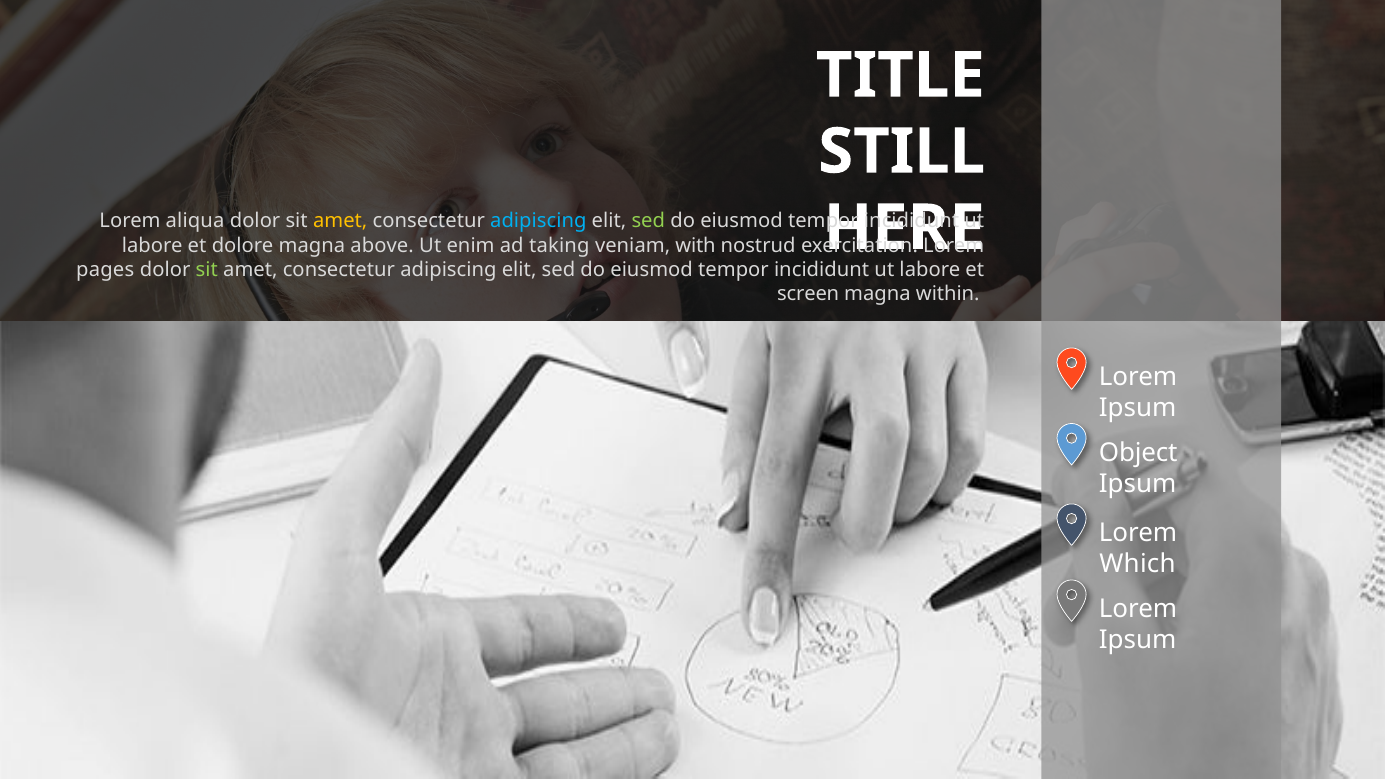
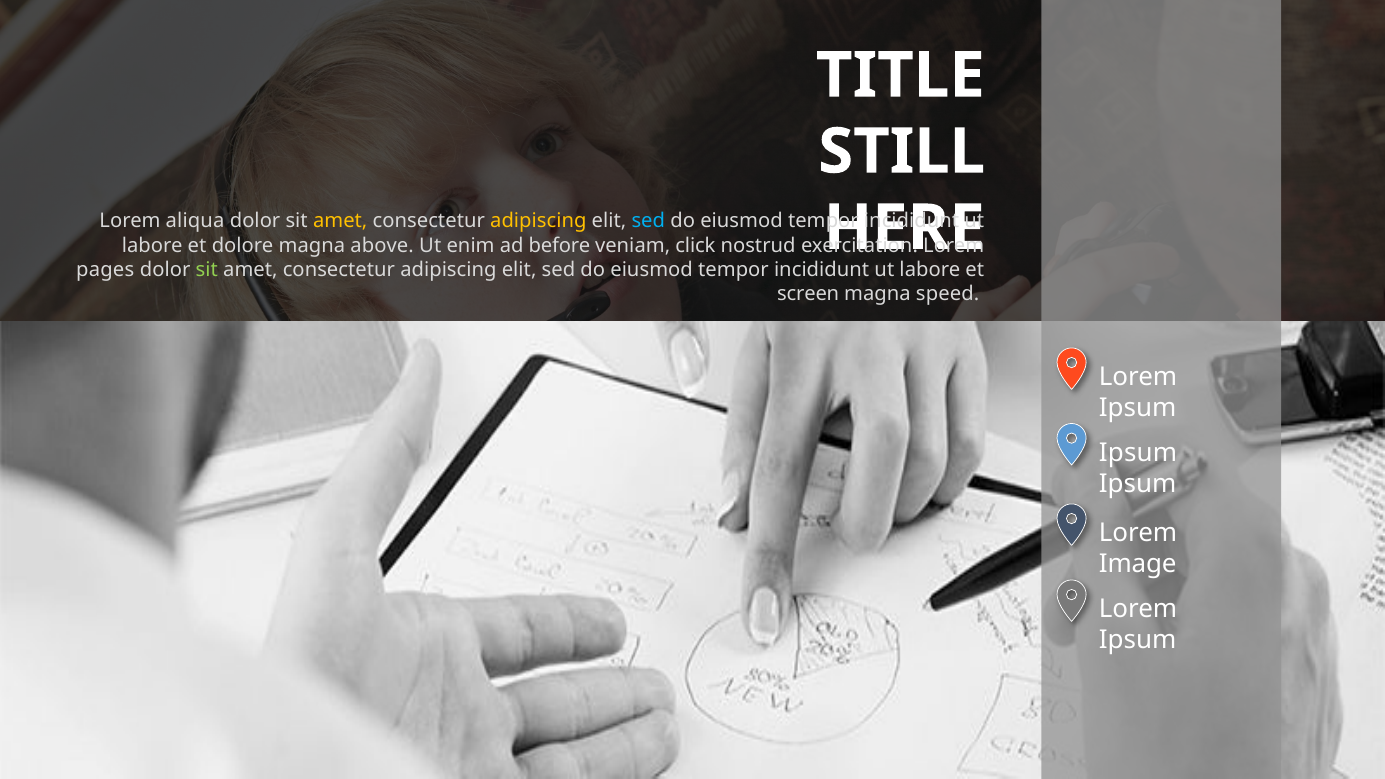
adipiscing colour: light blue -> yellow (538, 221)
sed colour: light green -> light blue (648, 221)
taking: taking -> before (560, 245)
with: with -> click (695, 245)
within: within -> speed (948, 294)
Object: Object -> Ipsum (1138, 453)
Which: Which -> Image (1138, 564)
